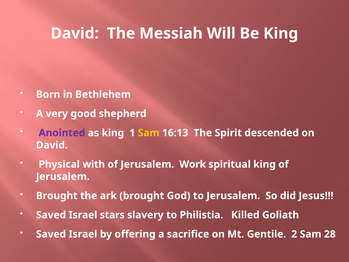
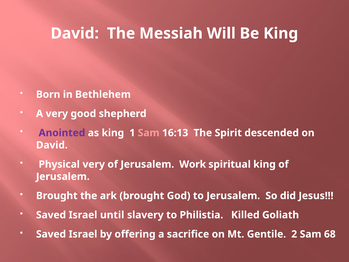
Sam colour: yellow -> pink (149, 133)
Physical with: with -> very (94, 164)
stars: stars -> until (112, 215)
28: 28 -> 68 (330, 234)
